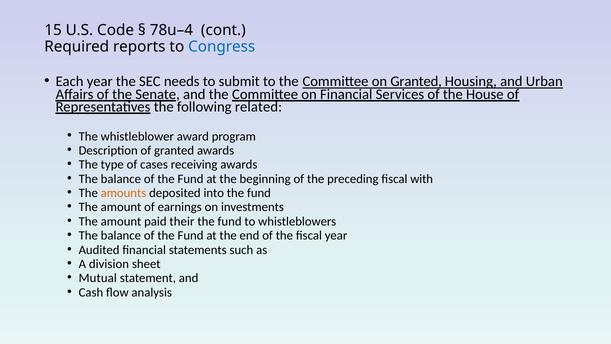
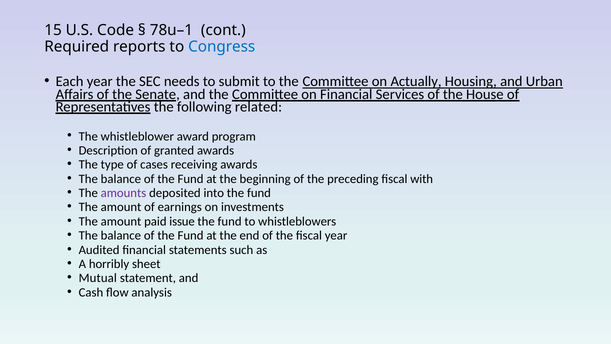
78u–4: 78u–4 -> 78u–1 (171, 30)
on Granted: Granted -> Actually (416, 82)
amounts colour: orange -> purple (124, 193)
their: their -> issue (182, 221)
division: division -> horribly (109, 264)
